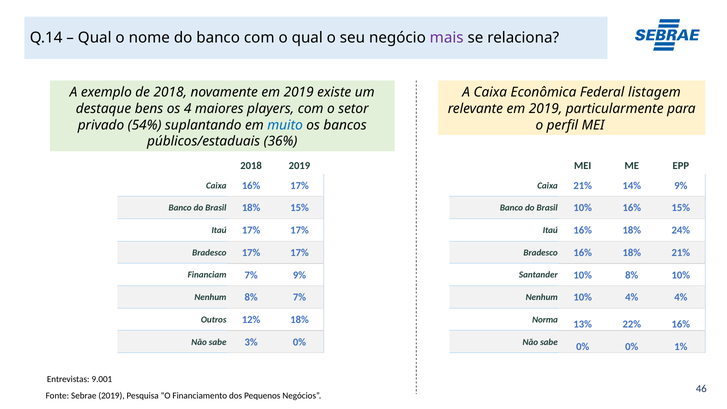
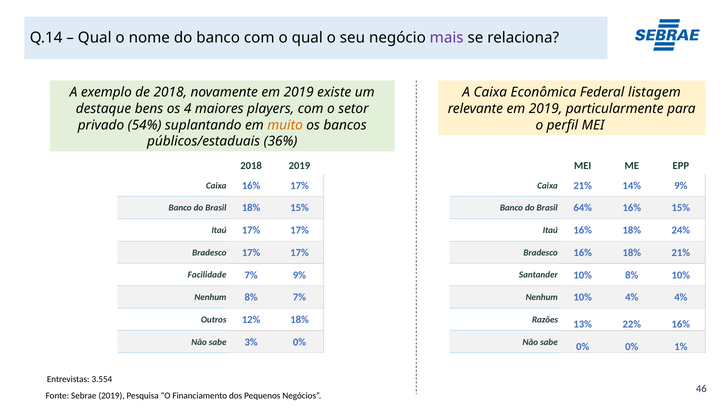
muito colour: blue -> orange (285, 125)
10%: 10% -> 64% (583, 208)
Financiam: Financiam -> Facilidade (207, 275)
Norma: Norma -> Razões (545, 320)
9.001: 9.001 -> 3.554 (102, 379)
